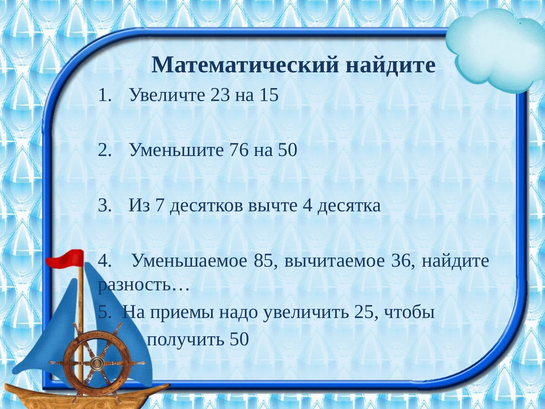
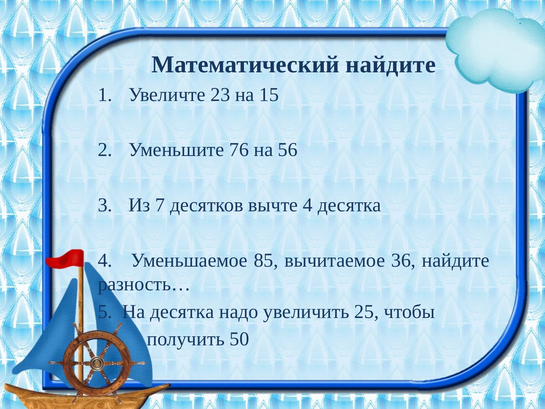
на 50: 50 -> 56 (288, 150)
На приемы: приемы -> десятка (182, 311)
